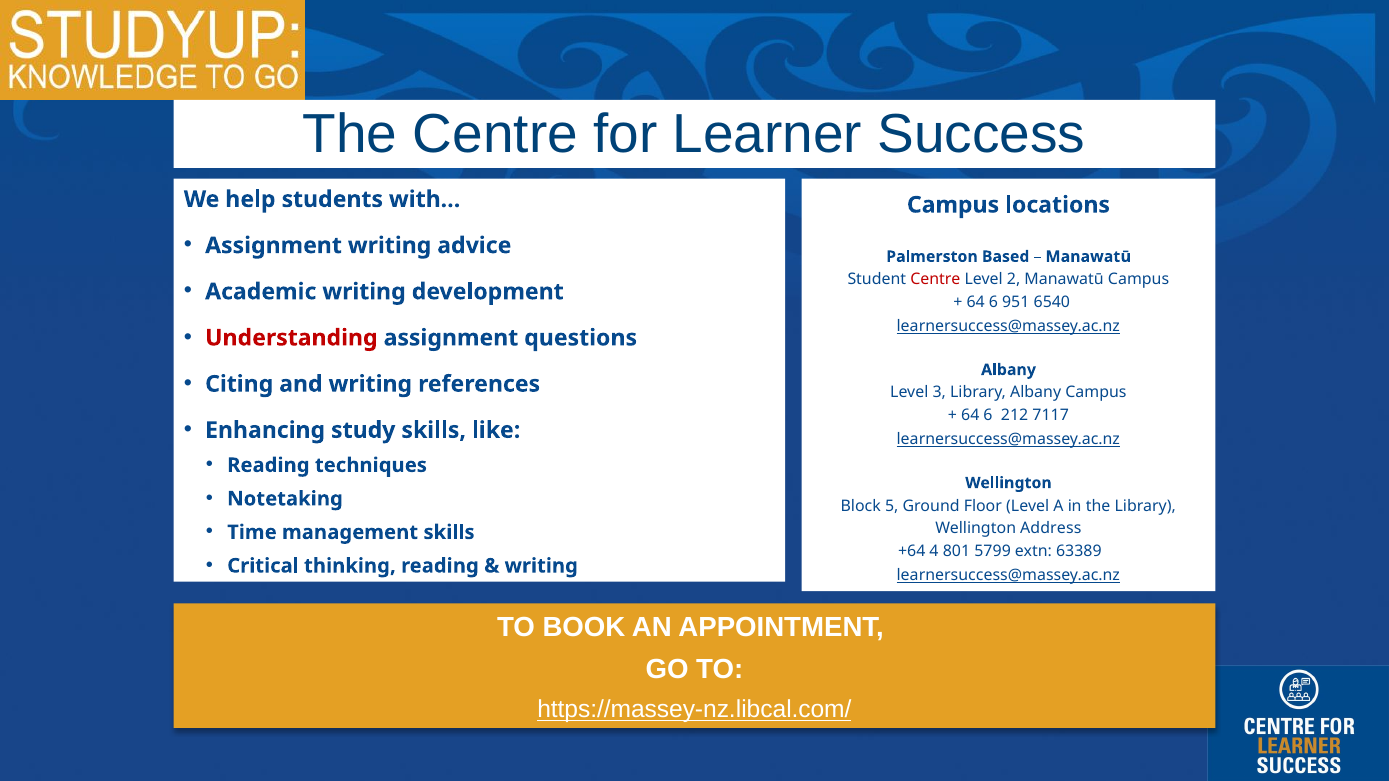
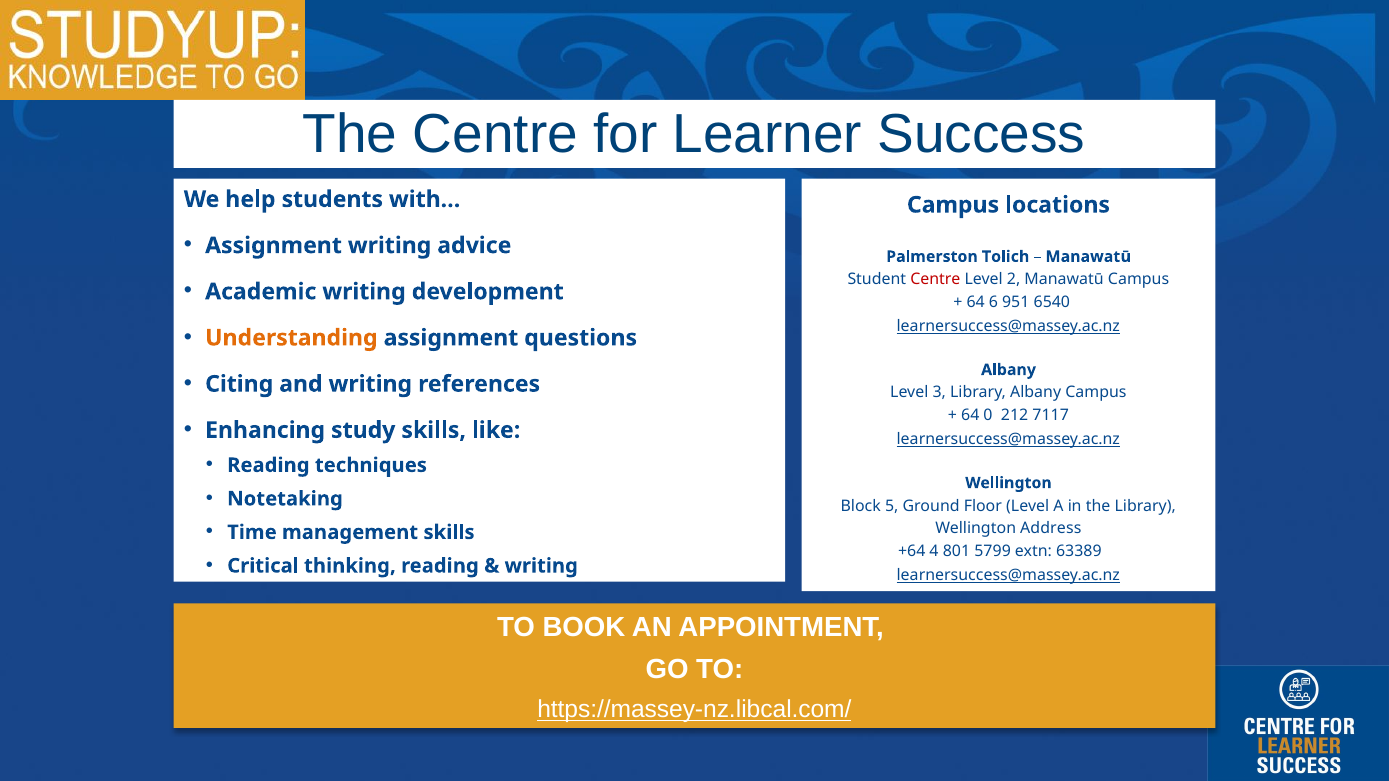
Based: Based -> Tolich (1006, 257)
Understanding colour: red -> orange (291, 338)
6: 6 -> 0 (988, 416)
